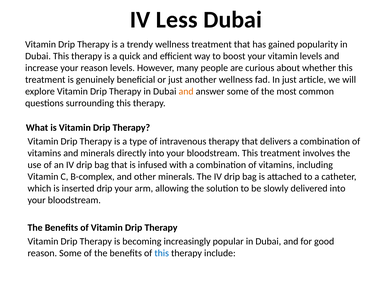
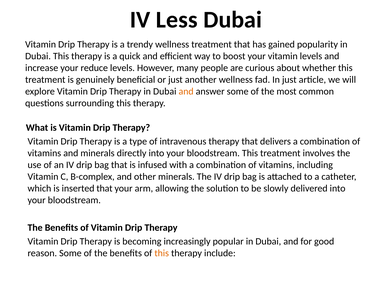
your reason: reason -> reduce (94, 68)
inserted drip: drip -> that (105, 188)
this colour: blue -> orange (162, 253)
